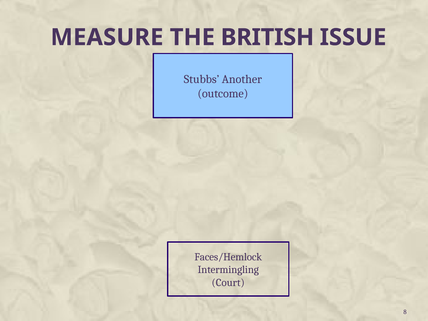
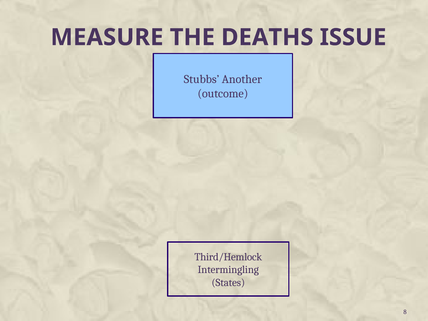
BRITISH: BRITISH -> DEATHS (267, 37)
Faces/Hemlock: Faces/Hemlock -> Third/Hemlock (228, 257)
Court: Court -> States (228, 283)
